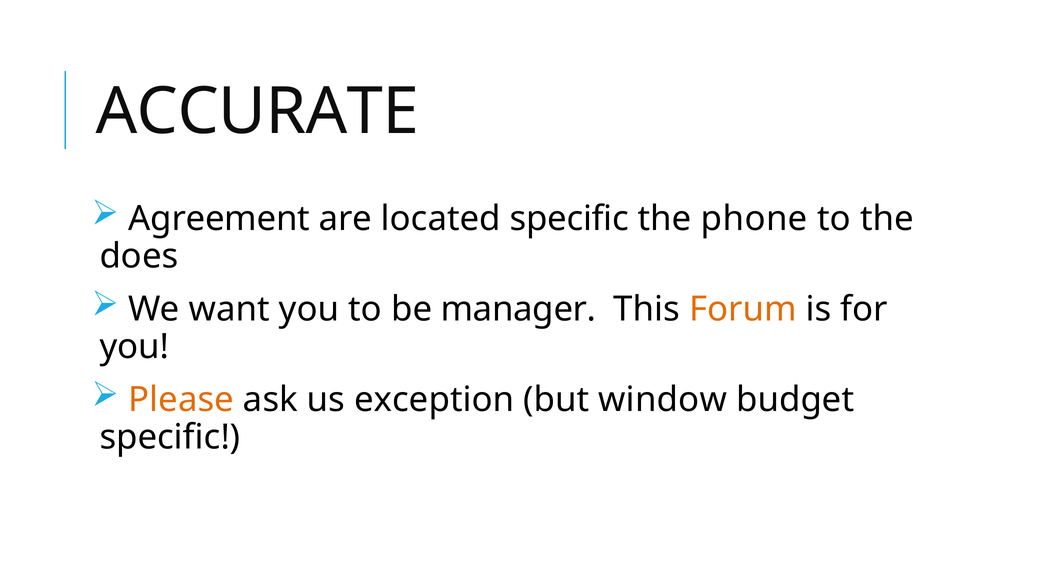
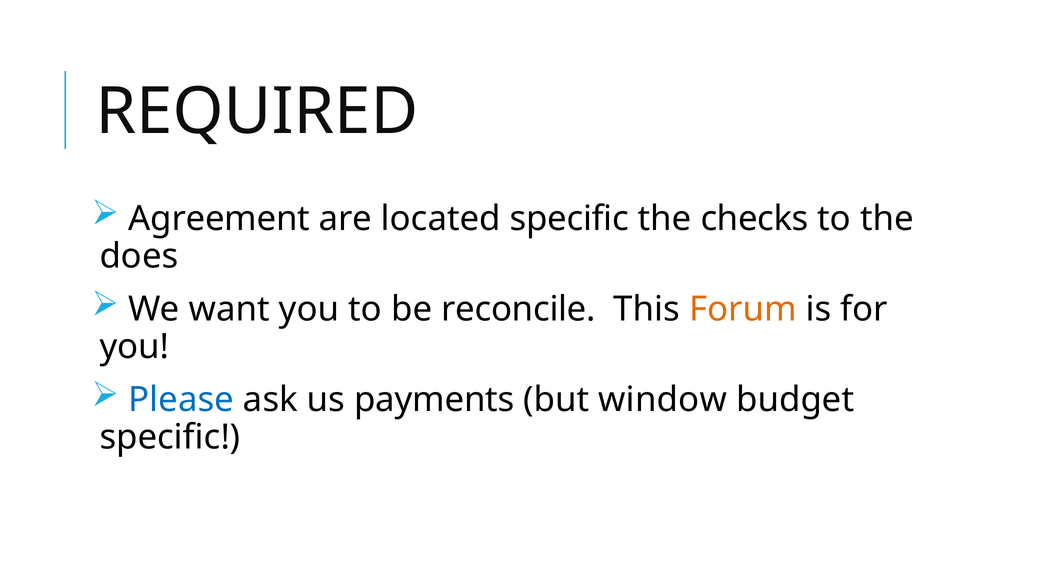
ACCURATE: ACCURATE -> REQUIRED (257, 112)
phone: phone -> checks (755, 218)
manager: manager -> reconcile (518, 309)
Please colour: orange -> blue (181, 400)
exception: exception -> payments (434, 400)
